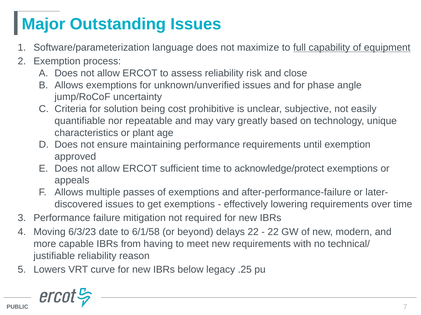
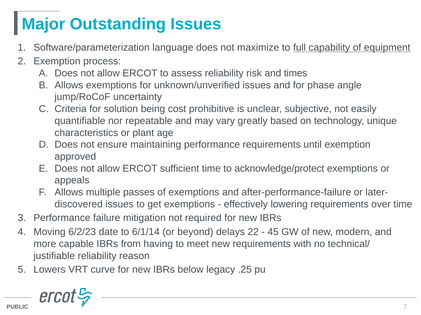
close: close -> times (296, 73)
6/3/23: 6/3/23 -> 6/2/23 (82, 232)
6/1/58: 6/1/58 -> 6/1/14 (146, 232)
22: 22 -> 45 (273, 232)
